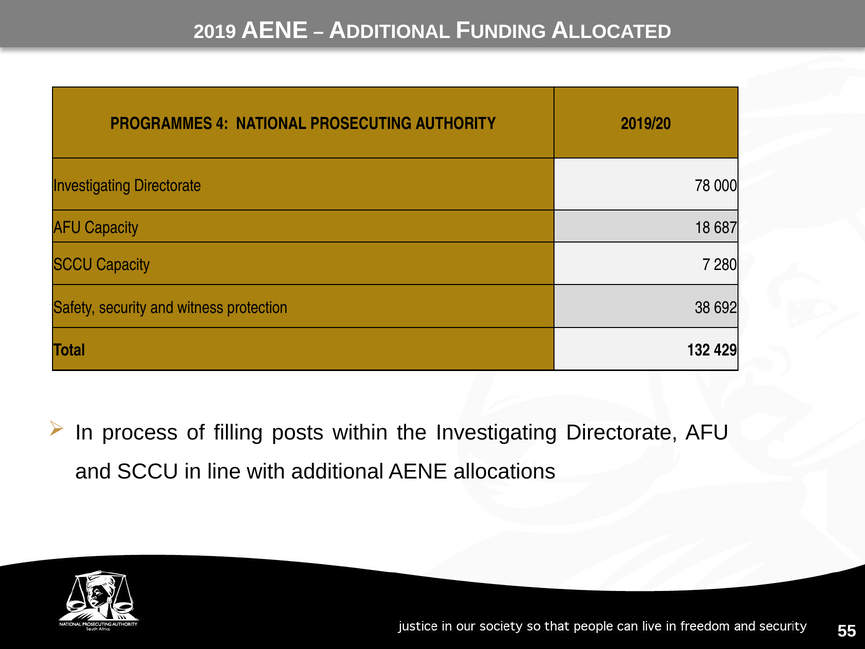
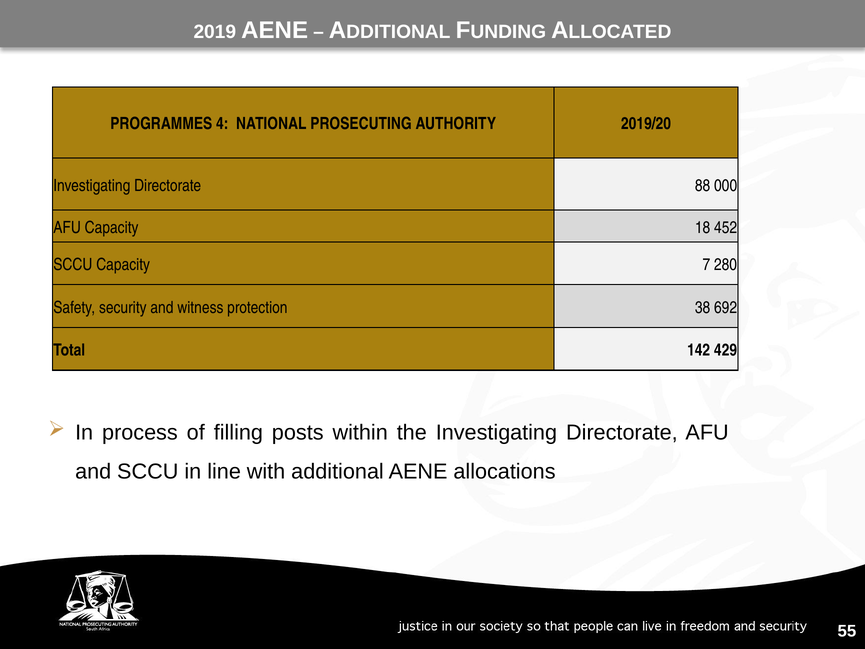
78: 78 -> 88 (703, 186)
687: 687 -> 452 (726, 227)
132: 132 -> 142 (699, 350)
